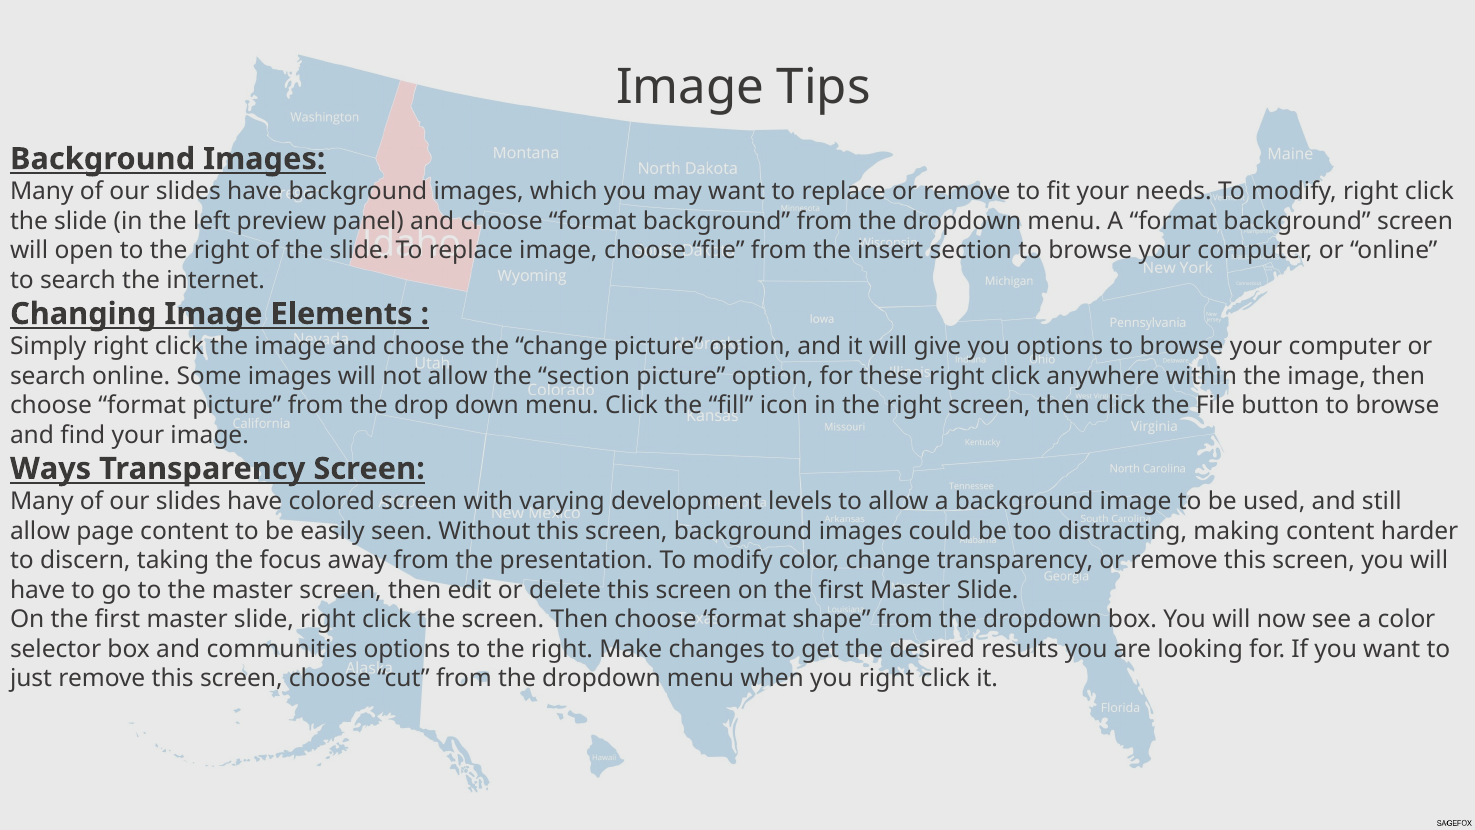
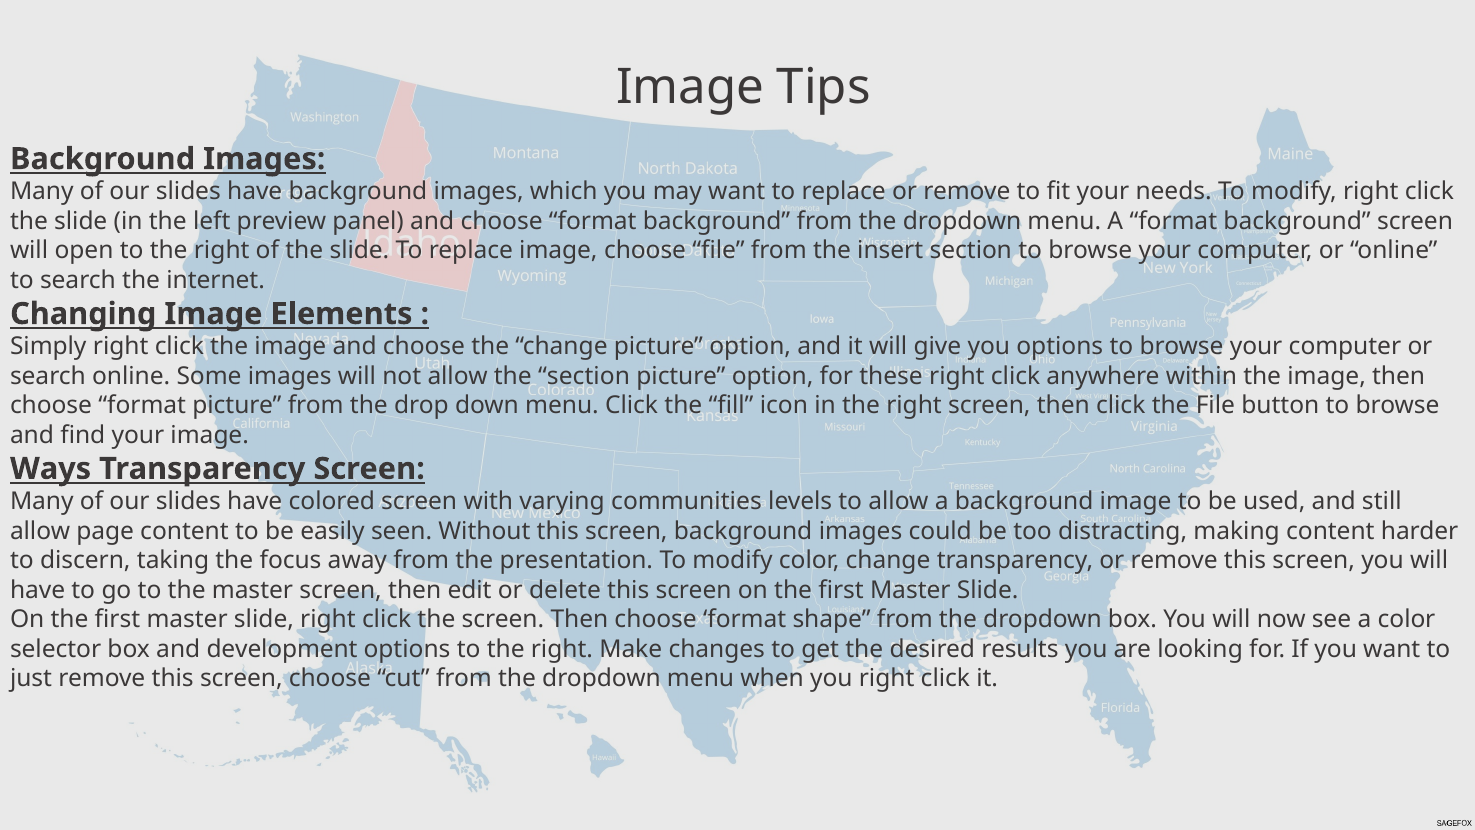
development: development -> communities (686, 501)
communities: communities -> development (282, 649)
